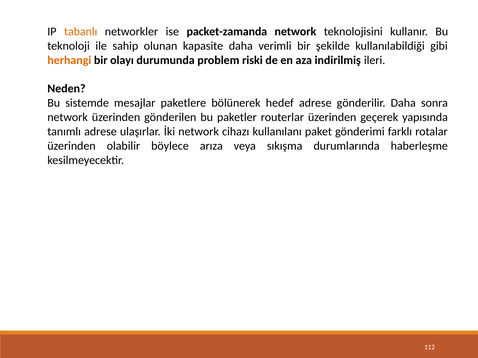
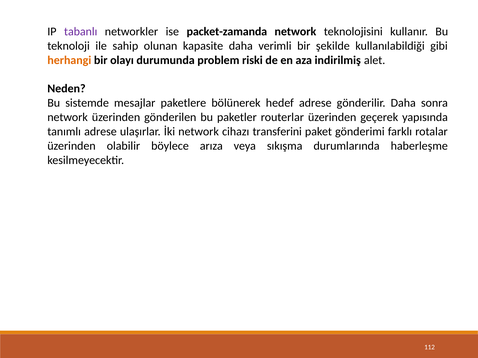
tabanlı colour: orange -> purple (81, 31)
ileri: ileri -> alet (375, 60)
kullanılanı: kullanılanı -> transferini (277, 132)
